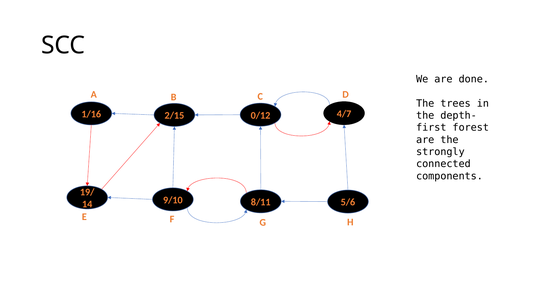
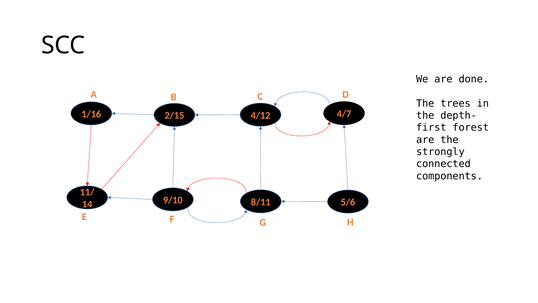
0/12: 0/12 -> 4/12 (261, 115)
19/: 19/ -> 11/ (87, 192)
